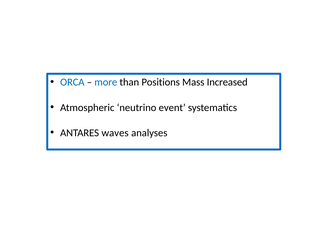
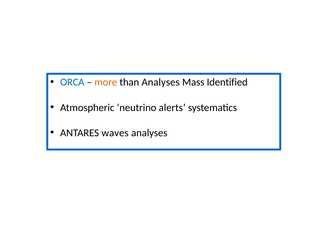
more colour: blue -> orange (106, 82)
than Positions: Positions -> Analyses (161, 82)
Increased: Increased -> Identified (227, 82)
event: event -> alerts (172, 108)
